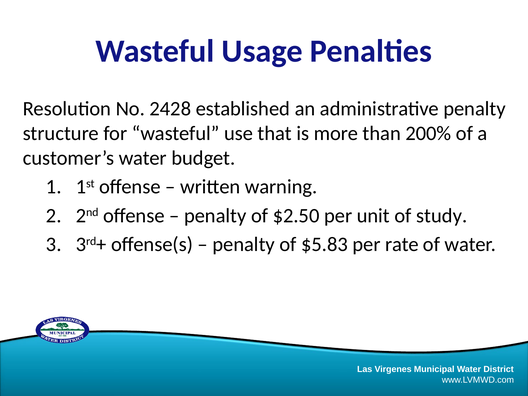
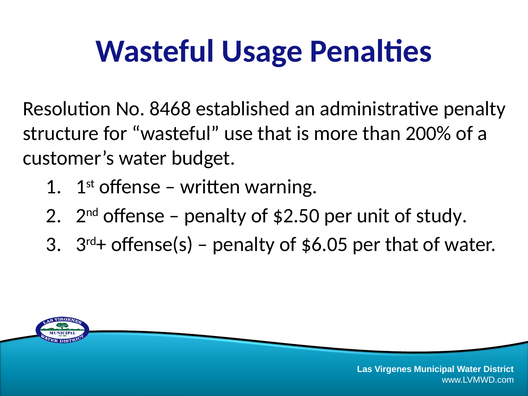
2428: 2428 -> 8468 (170, 109)
$5.83: $5.83 -> $6.05 (325, 244)
per rate: rate -> that (402, 244)
